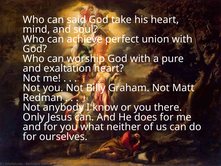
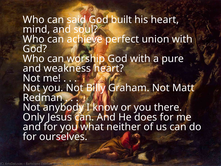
take: take -> built (121, 20)
exaltation: exaltation -> weakness (67, 68)
